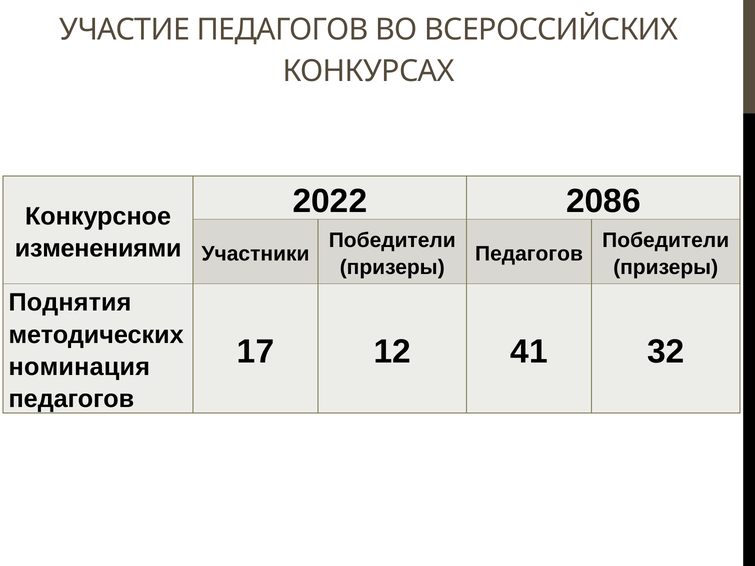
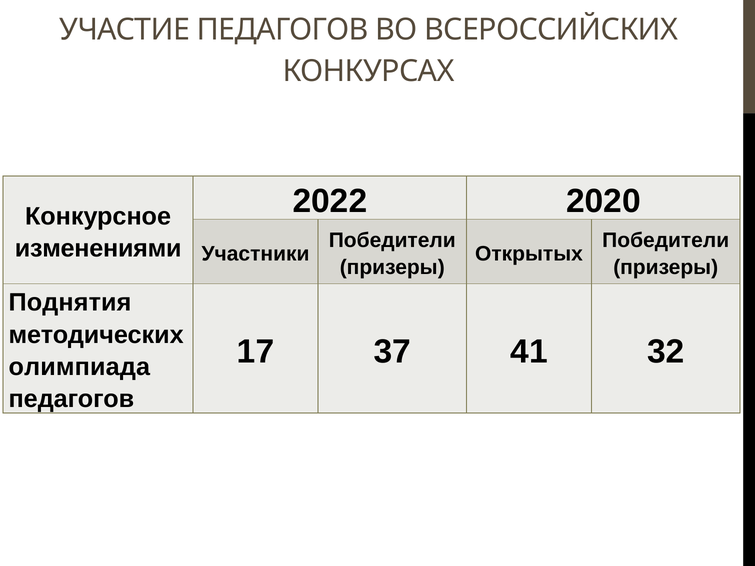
2086: 2086 -> 2020 (603, 201)
Педагогов: Педагогов -> Открытых (529, 254)
12: 12 -> 37 (392, 352)
номинация: номинация -> олимпиада (79, 367)
